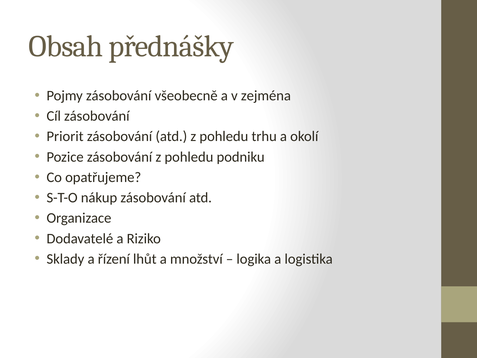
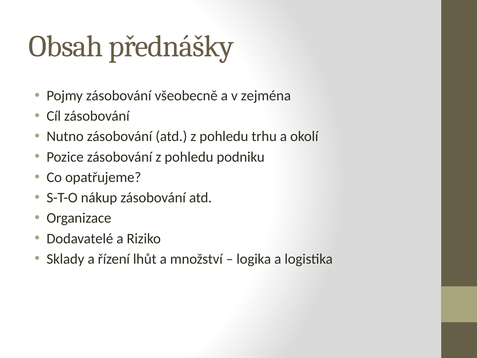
Priorit: Priorit -> Nutno (65, 136)
